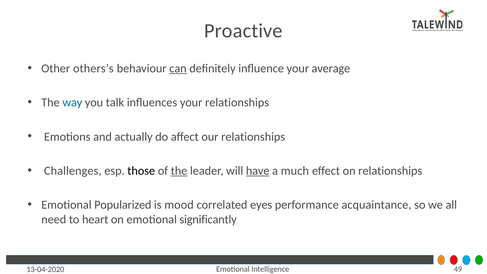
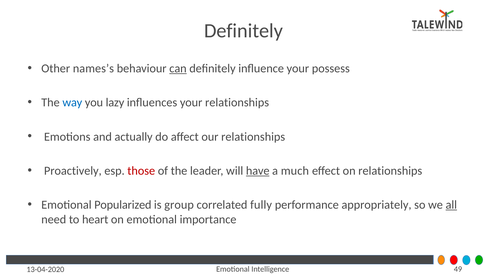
Proactive: Proactive -> Definitely (243, 31)
others’s: others’s -> names’s (93, 68)
average: average -> possess (331, 68)
talk: talk -> lazy (115, 103)
Challenges: Challenges -> Proactively (73, 171)
those colour: black -> red (141, 171)
the underline: present -> none (179, 171)
mood: mood -> group (179, 205)
eyes: eyes -> fully (261, 205)
acquaintance: acquaintance -> appropriately (377, 205)
all underline: none -> present (451, 205)
significantly: significantly -> importance (208, 219)
